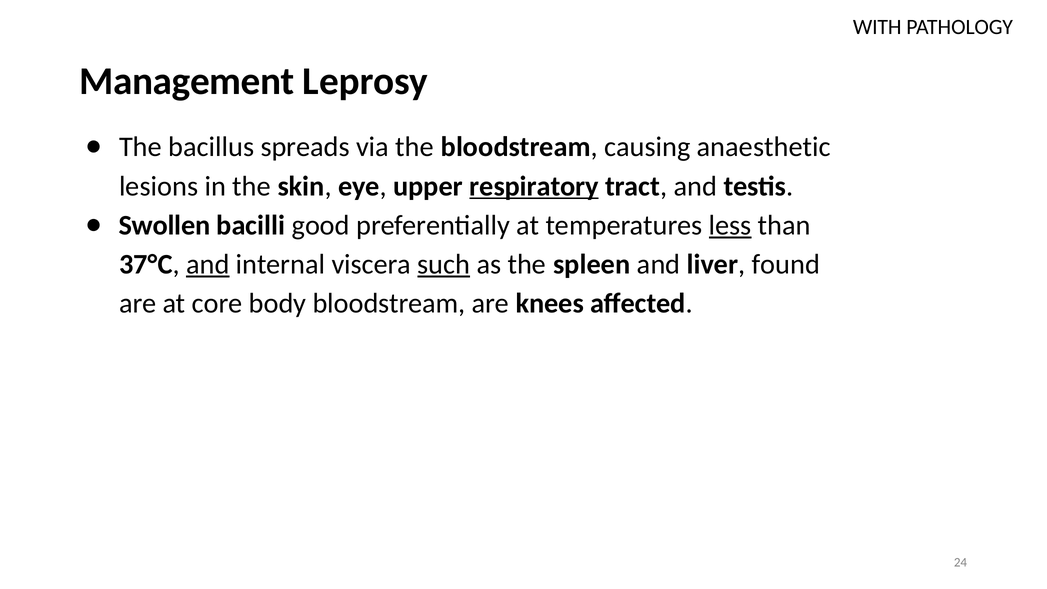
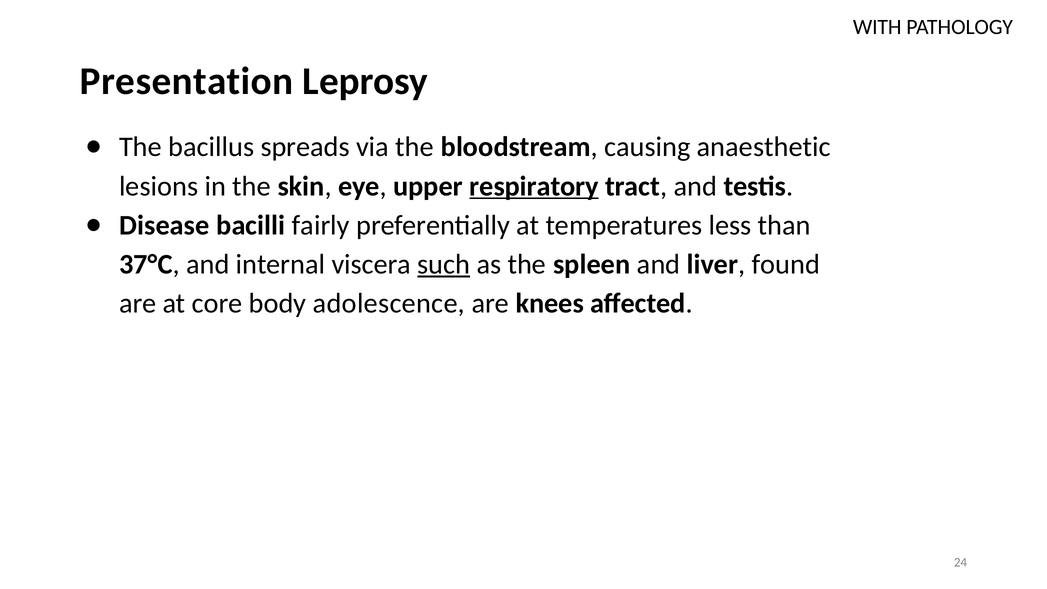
Management: Management -> Presentation (187, 81)
Swollen: Swollen -> Disease (164, 225)
good: good -> fairly (321, 225)
less underline: present -> none (730, 225)
and underline: present -> none (208, 264)
body bloodstream: bloodstream -> adolescence (389, 303)
